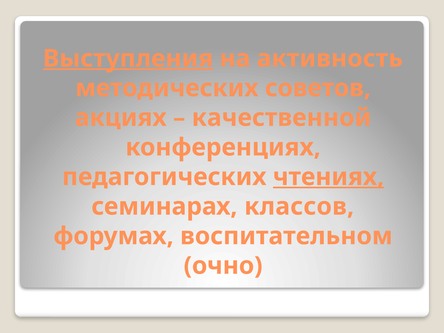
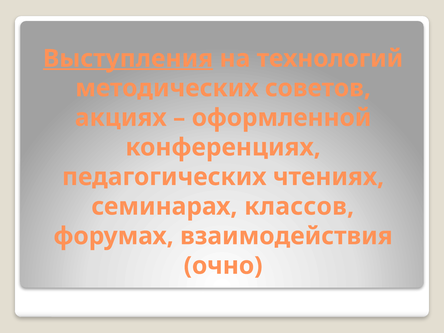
активность: активность -> технологий (330, 59)
качественной: качественной -> оформленной (282, 118)
чтениях underline: present -> none (328, 177)
воспитательном: воспитательном -> взаимодействия (286, 236)
